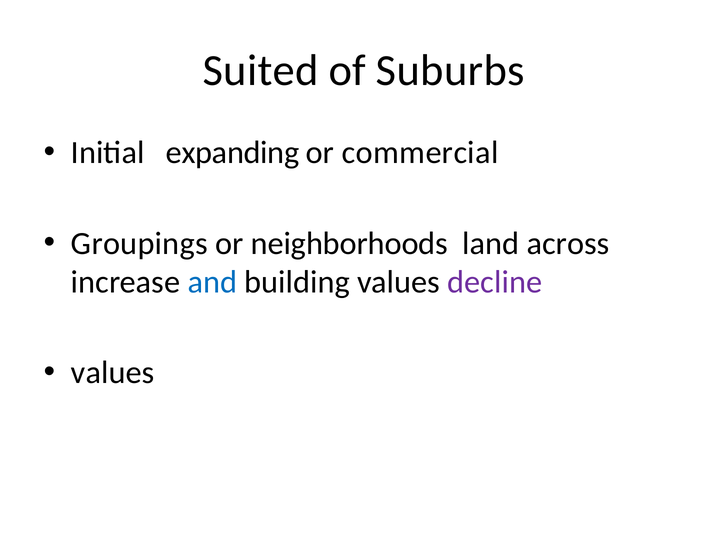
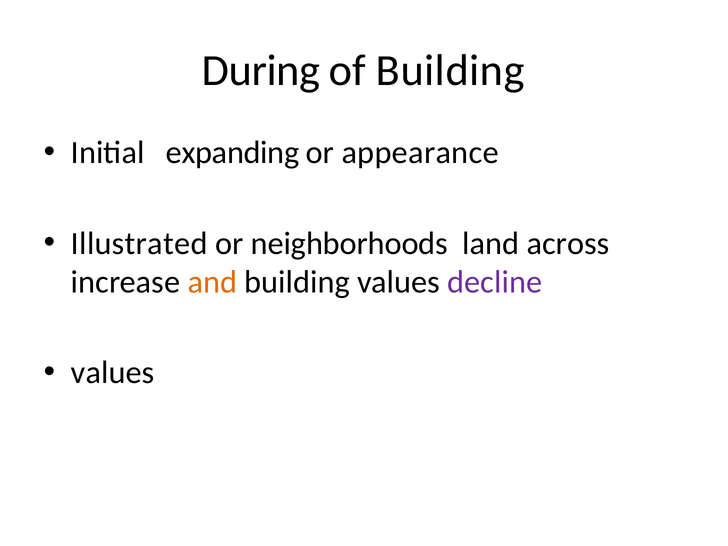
Suited: Suited -> During (261, 70)
of Suburbs: Suburbs -> Building (450, 70)
commercial: commercial -> appearance (420, 153)
Groupings: Groupings -> Illustrated (139, 243)
and colour: blue -> orange (212, 282)
